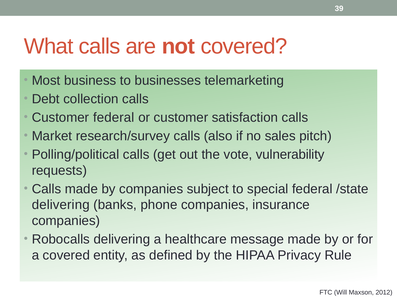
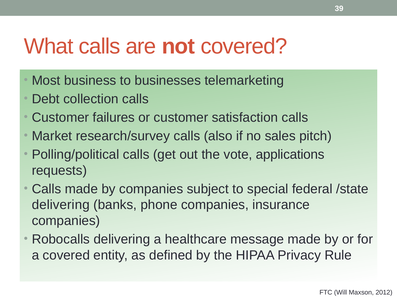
Customer federal: federal -> failures (114, 117)
vulnerability: vulnerability -> applications (290, 154)
